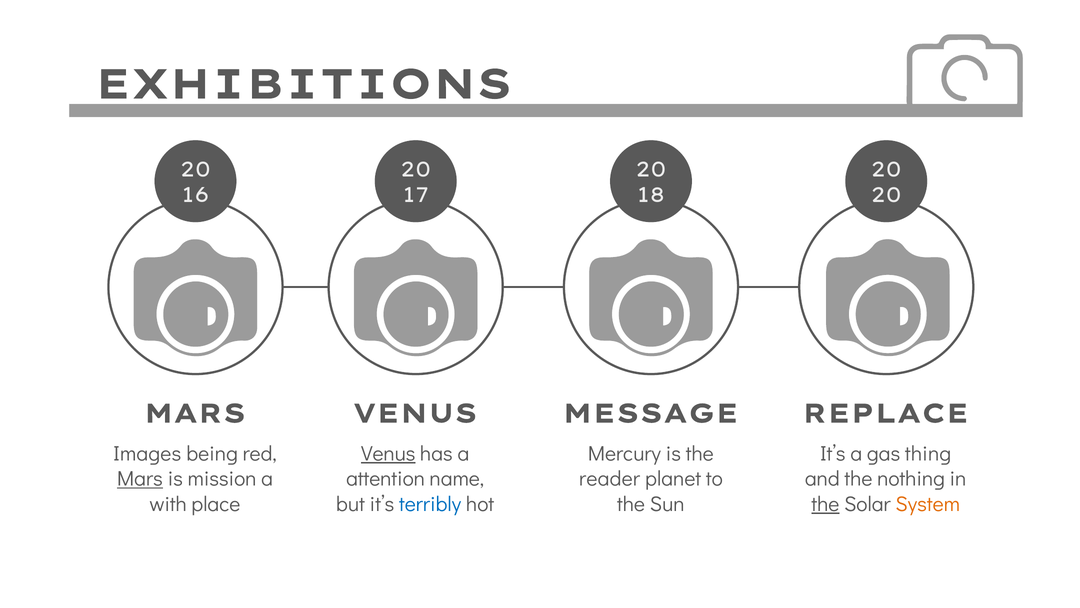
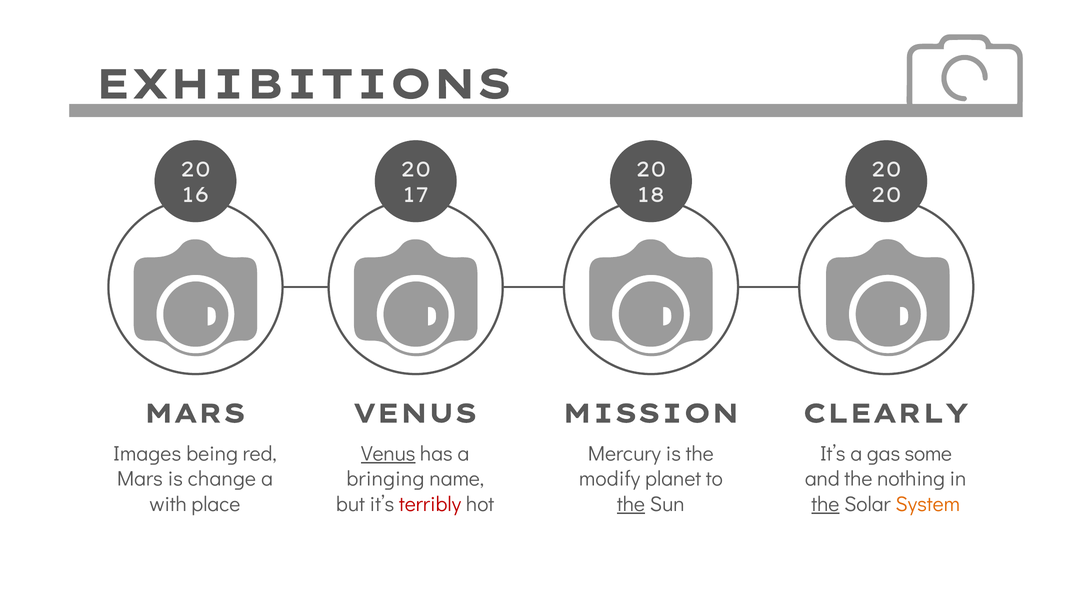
MESSAGE: MESSAGE -> MISSION (651, 413)
REPLACE: REPLACE -> CLEARLY (886, 413)
thing: thing -> some (928, 453)
Mars underline: present -> none (140, 479)
mission: mission -> change (222, 479)
attention: attention -> bringing (385, 479)
reader: reader -> modify (610, 479)
terribly colour: blue -> red (430, 504)
the underline: none -> present (631, 504)
